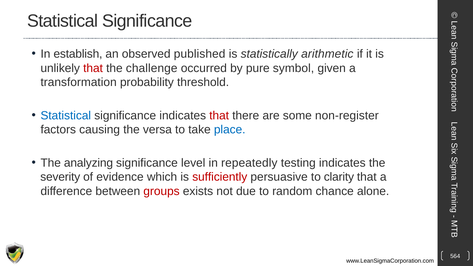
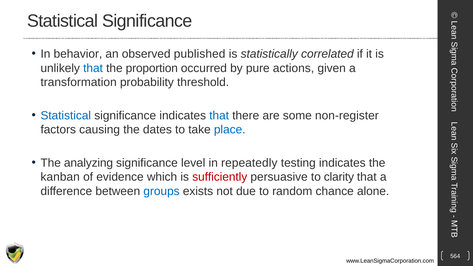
establish: establish -> behavior (78, 54)
arithmetic: arithmetic -> correlated (327, 54)
that colour: red -> blue (93, 68)
challenge: challenge -> proportion (152, 68)
symbol: symbol -> actions (294, 68)
that colour: red -> blue (219, 116)
versa: versa -> dates (157, 130)
severity: severity -> kanban (60, 177)
groups colour: red -> blue (161, 191)
